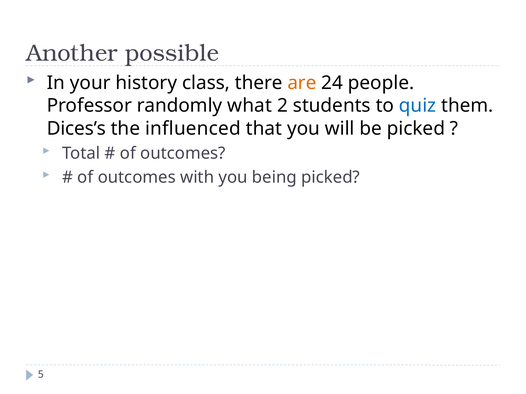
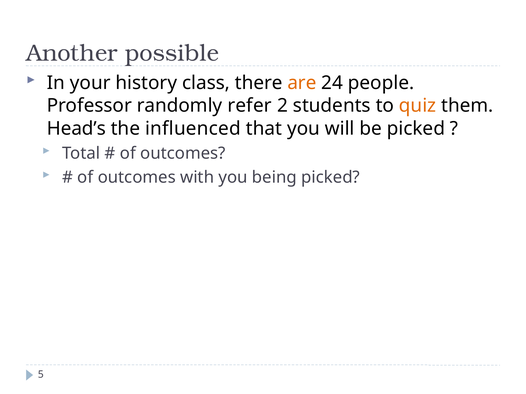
what: what -> refer (250, 106)
quiz colour: blue -> orange (418, 106)
Dices’s: Dices’s -> Head’s (76, 129)
